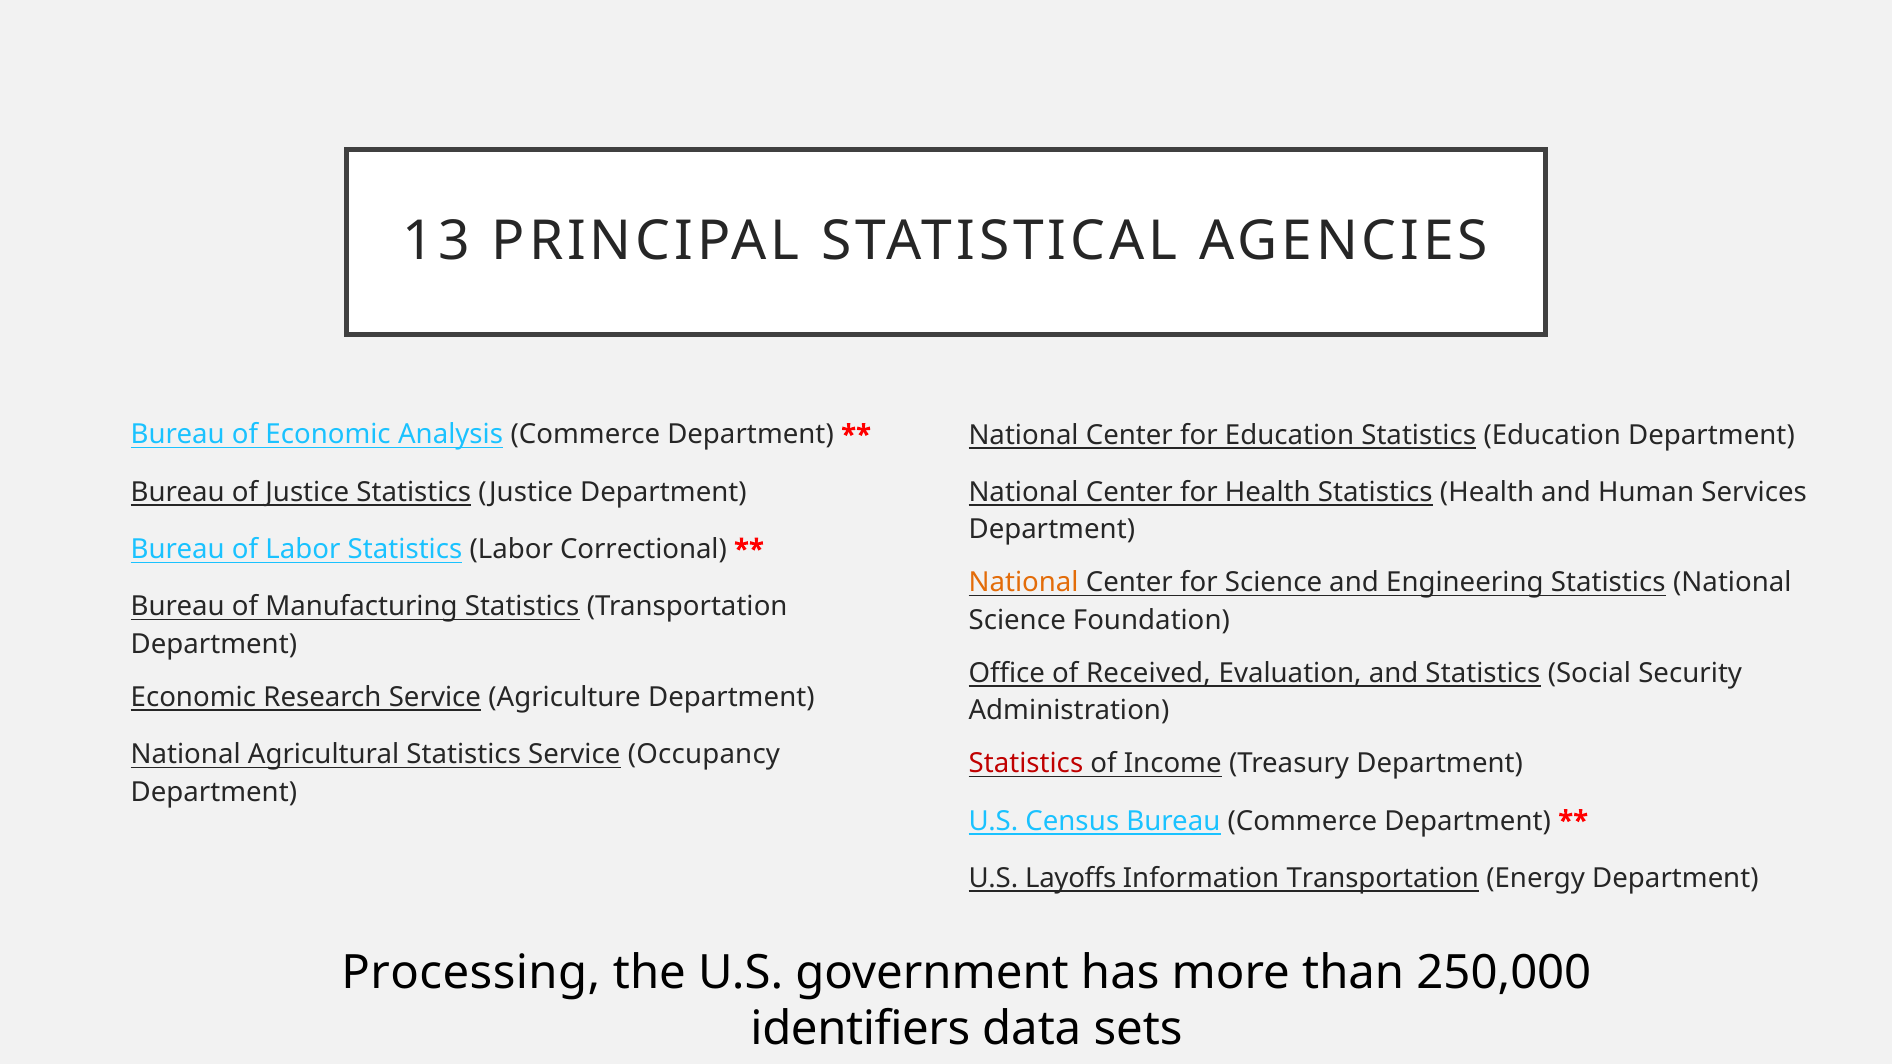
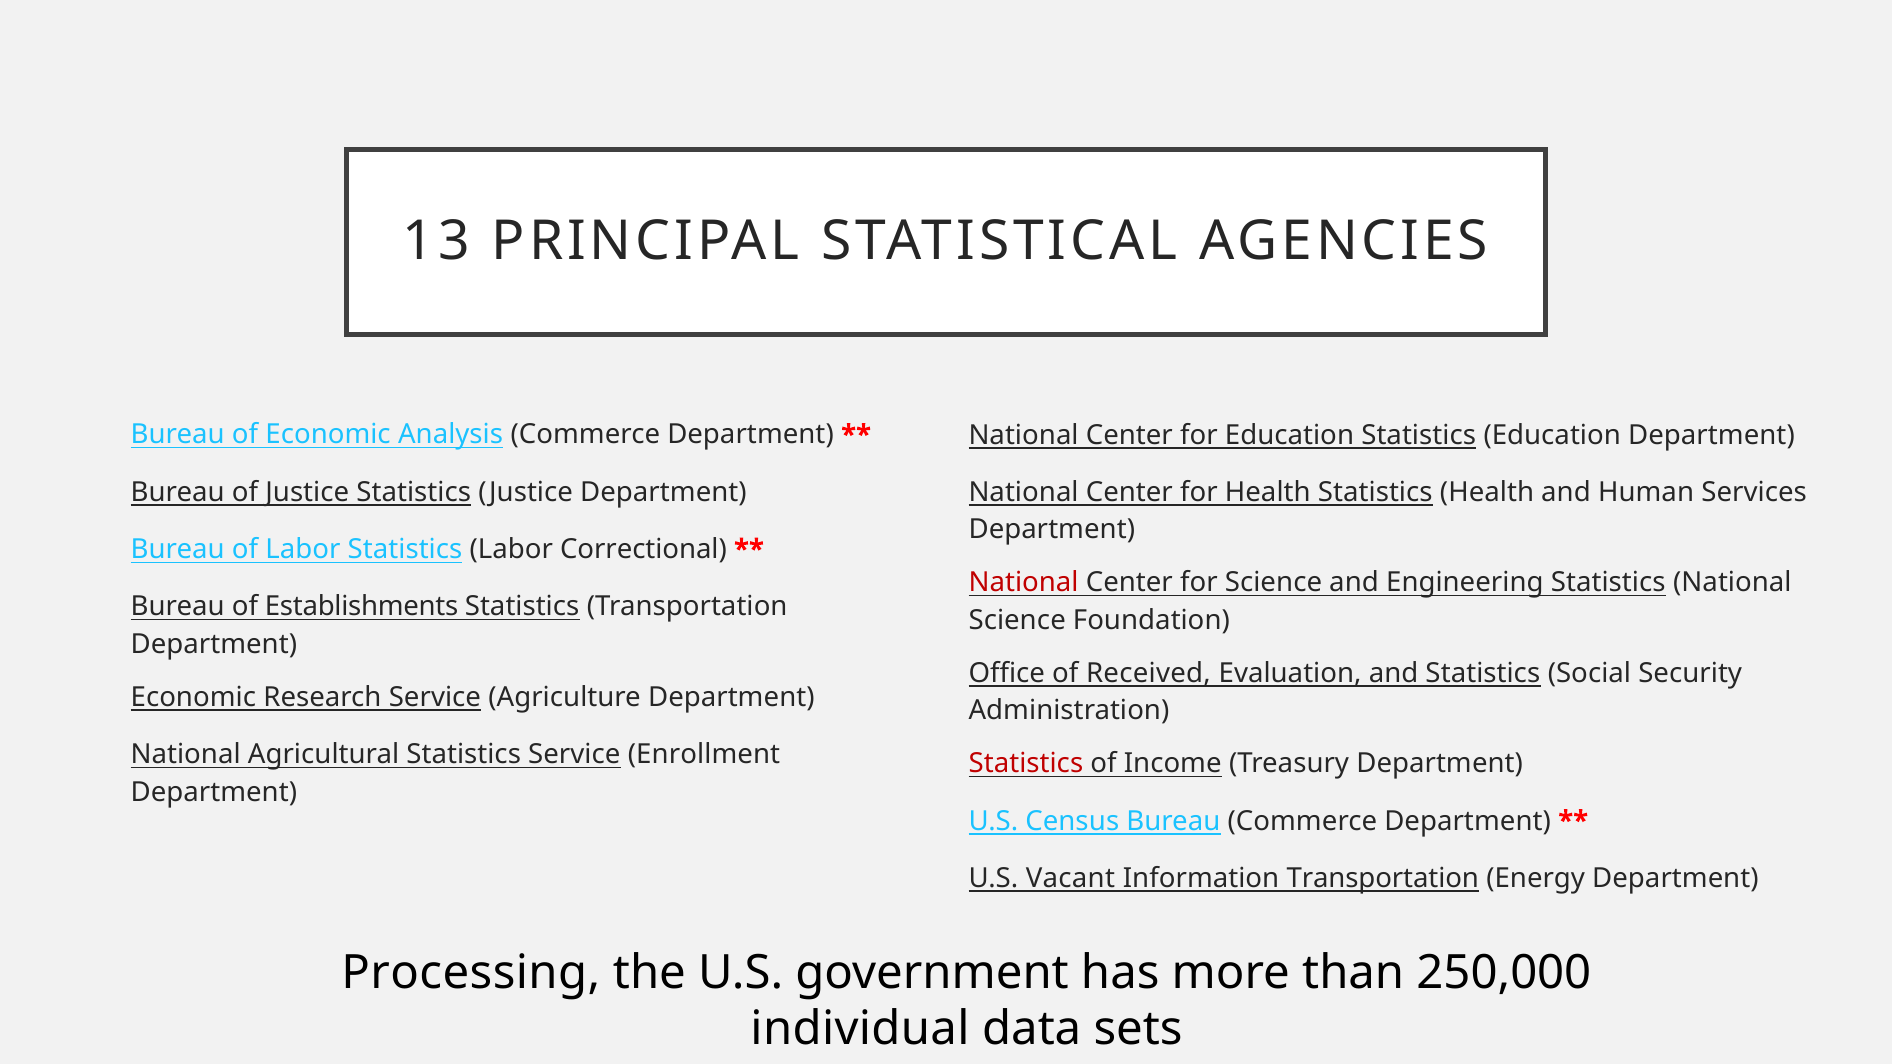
National colour: orange -> red (1024, 583)
Manufacturing: Manufacturing -> Establishments (362, 607)
Occupancy: Occupancy -> Enrollment (704, 755)
Layoffs: Layoffs -> Vacant (1070, 878)
identifiers: identifiers -> individual (860, 1030)
